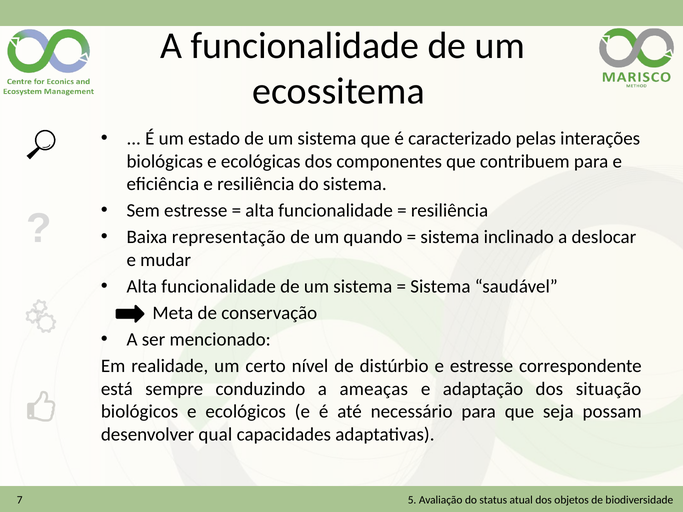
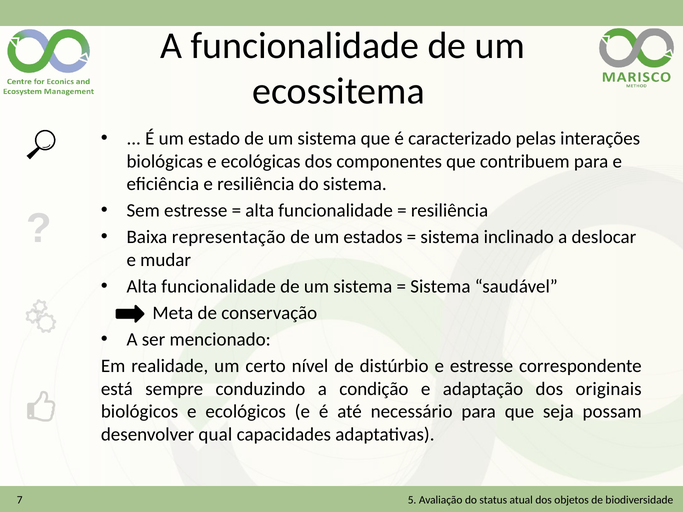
quando: quando -> estados (373, 237)
ameaças: ameaças -> condição (374, 389)
situação: situação -> originais (609, 389)
